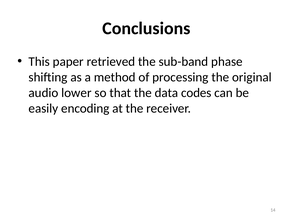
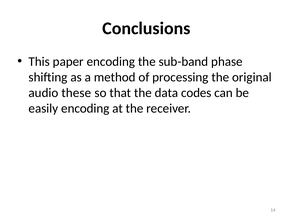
paper retrieved: retrieved -> encoding (111, 61)
lower: lower -> these (76, 93)
